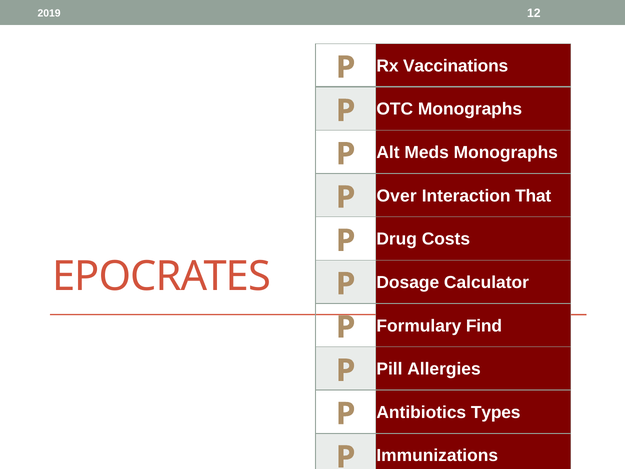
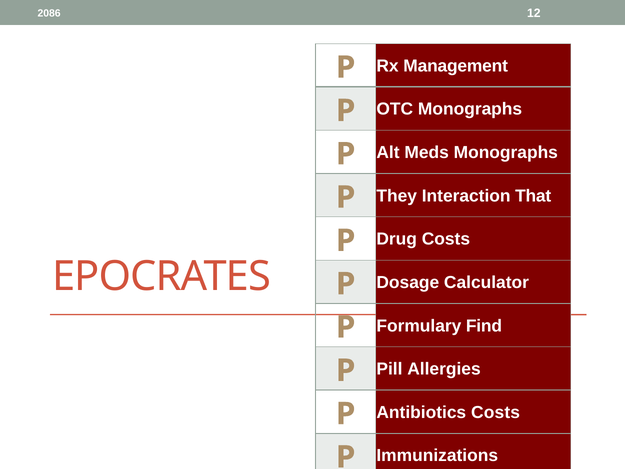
2019: 2019 -> 2086 (49, 13)
Vaccinations: Vaccinations -> Management (456, 66)
Over: Over -> They (397, 196)
Antibiotics Types: Types -> Costs (496, 412)
